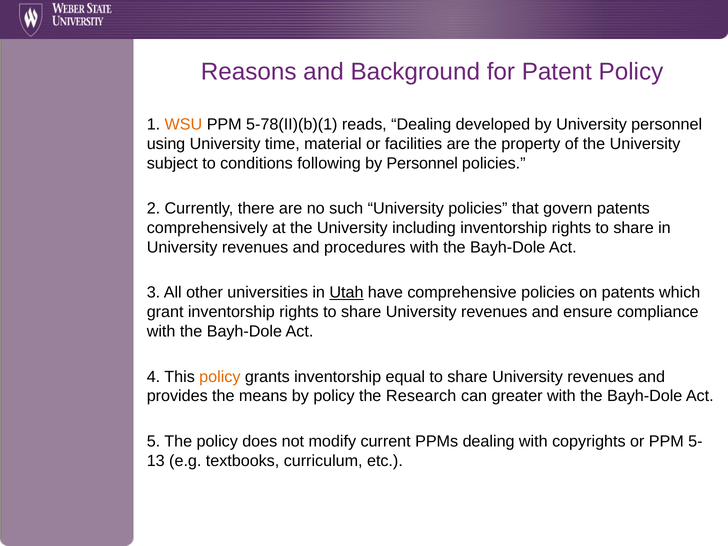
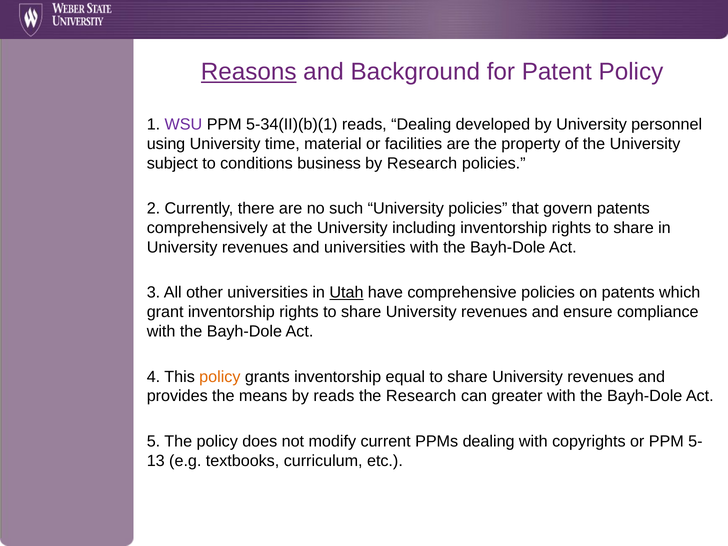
Reasons underline: none -> present (249, 72)
WSU colour: orange -> purple (183, 124)
5-78(II)(b)(1: 5-78(II)(b)(1 -> 5-34(II)(b)(1 (292, 124)
following: following -> business (329, 163)
by Personnel: Personnel -> Research (422, 163)
and procedures: procedures -> universities (365, 247)
by policy: policy -> reads (334, 396)
